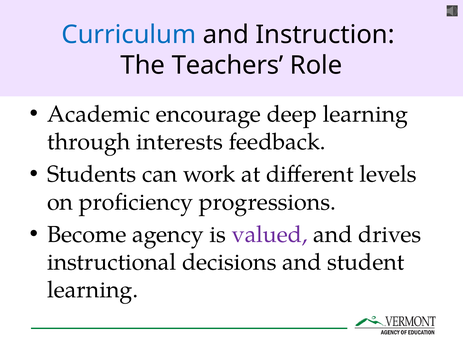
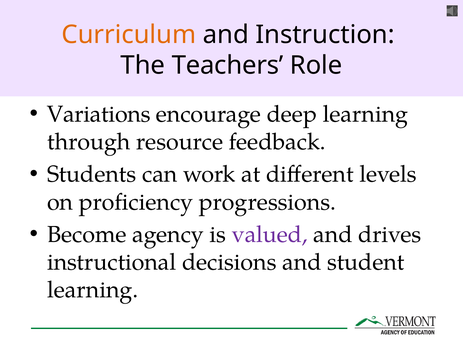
Curriculum colour: blue -> orange (129, 35)
Academic: Academic -> Variations (99, 114)
interests: interests -> resource (180, 142)
